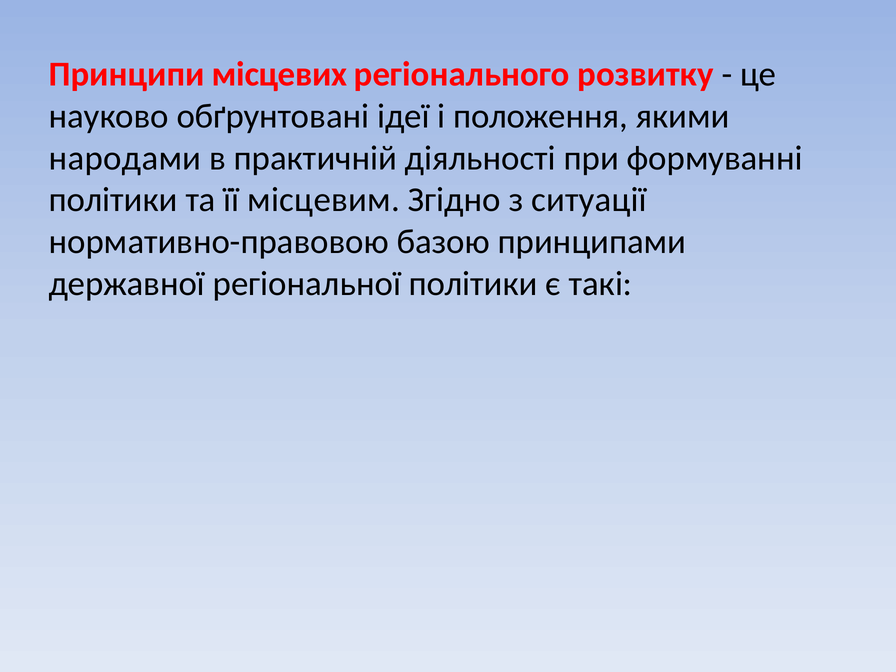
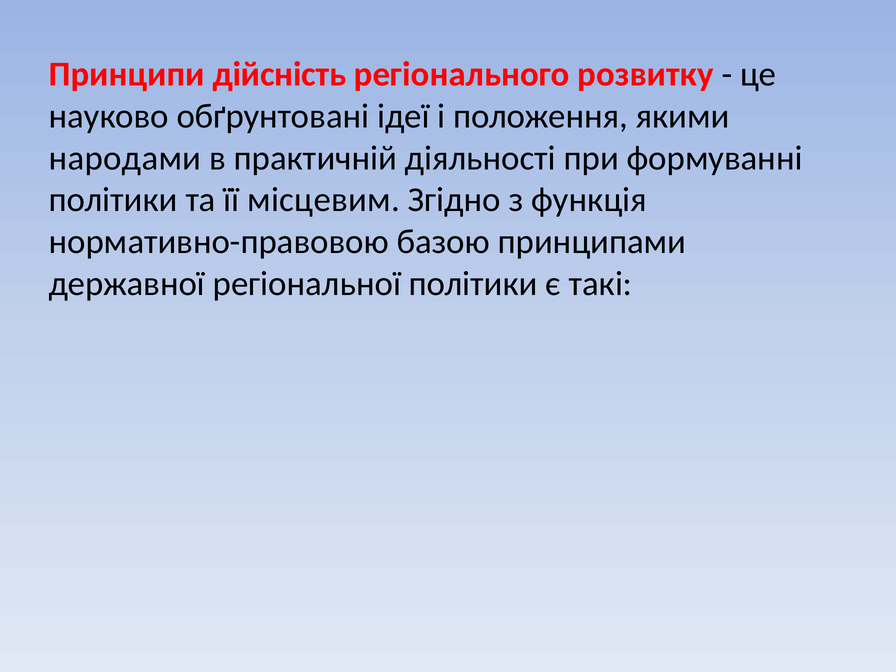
місцевих: місцевих -> дійсність (279, 74)
ситуації: ситуації -> функція (589, 200)
